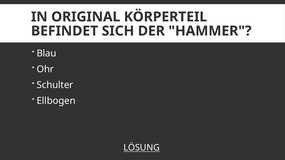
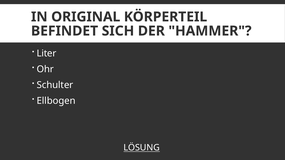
Blau: Blau -> Liter (46, 54)
